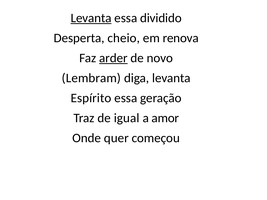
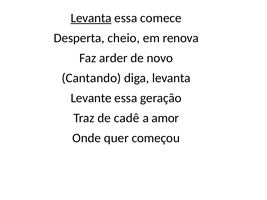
dividido: dividido -> comece (161, 18)
arder underline: present -> none (113, 58)
Lembram: Lembram -> Cantando (91, 78)
Espírito: Espírito -> Levante (91, 98)
igual: igual -> cadê (127, 118)
